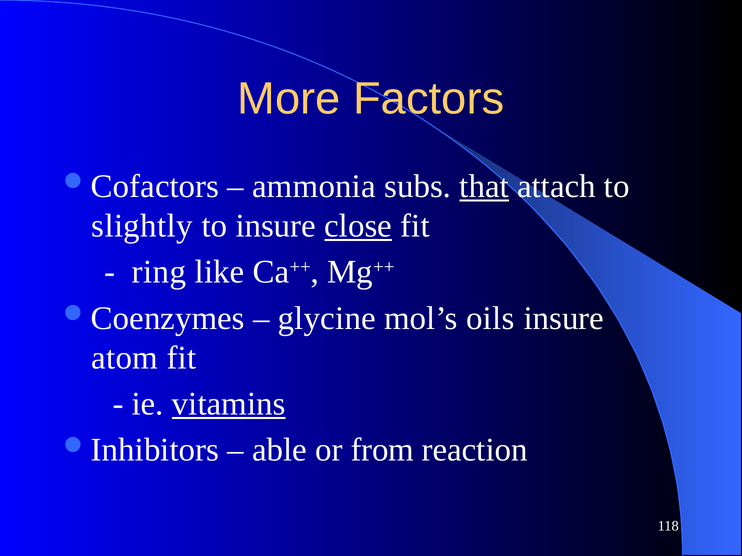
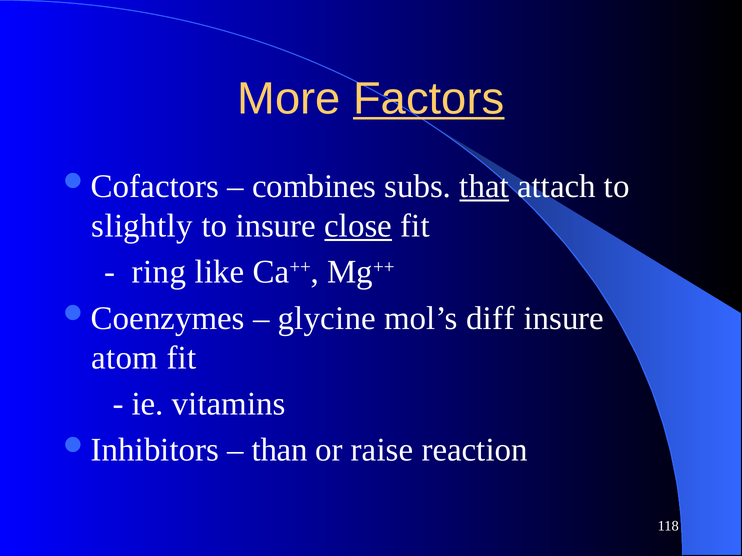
Factors underline: none -> present (429, 99)
ammonia: ammonia -> combines (314, 187)
oils: oils -> diff (490, 319)
vitamins underline: present -> none (229, 404)
able: able -> than (280, 450)
from: from -> raise (382, 450)
